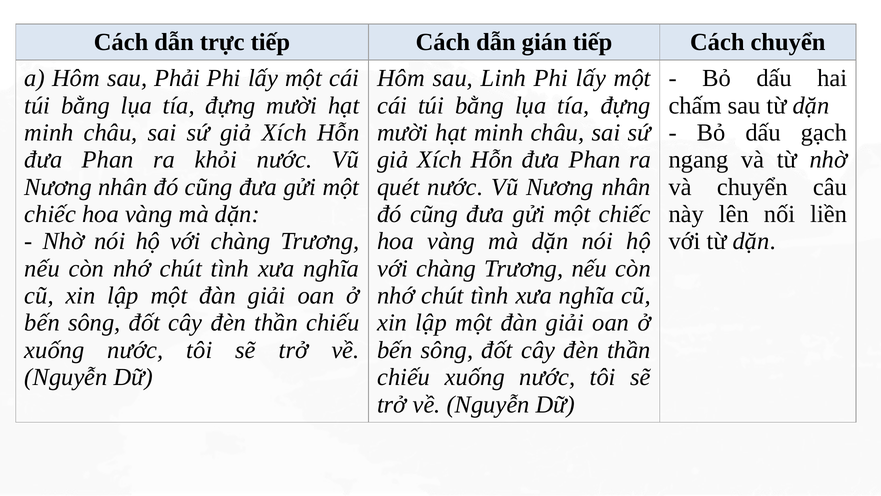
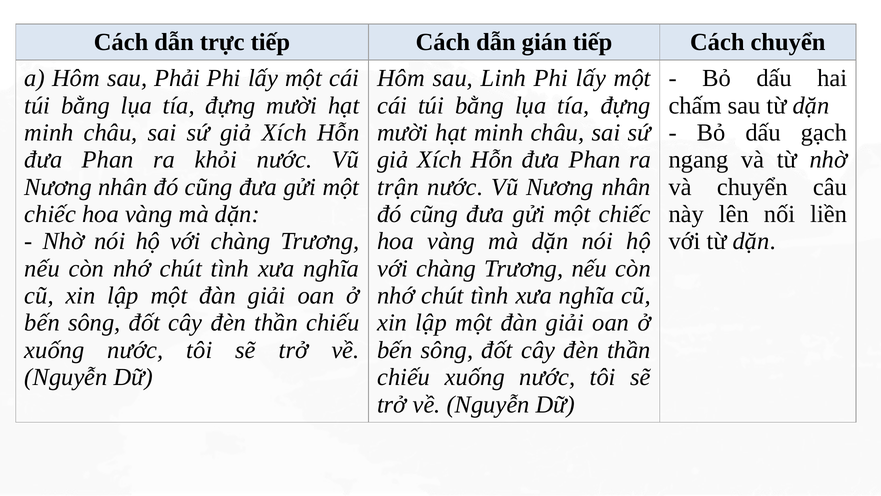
quét: quét -> trận (398, 187)
